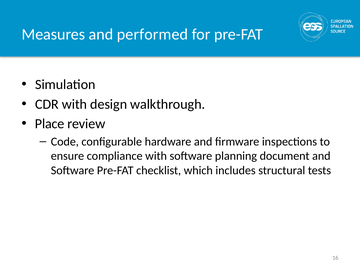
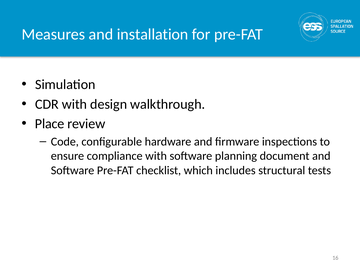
performed: performed -> installation (153, 34)
